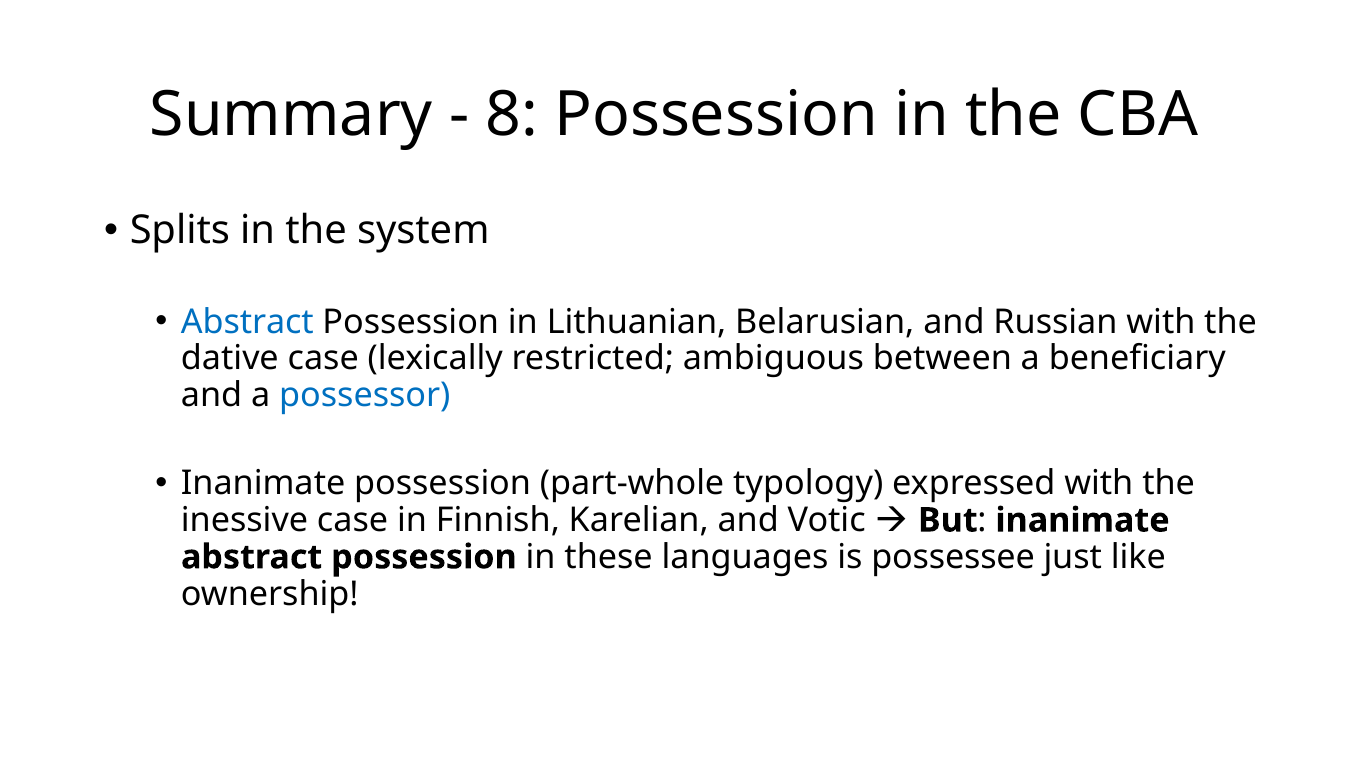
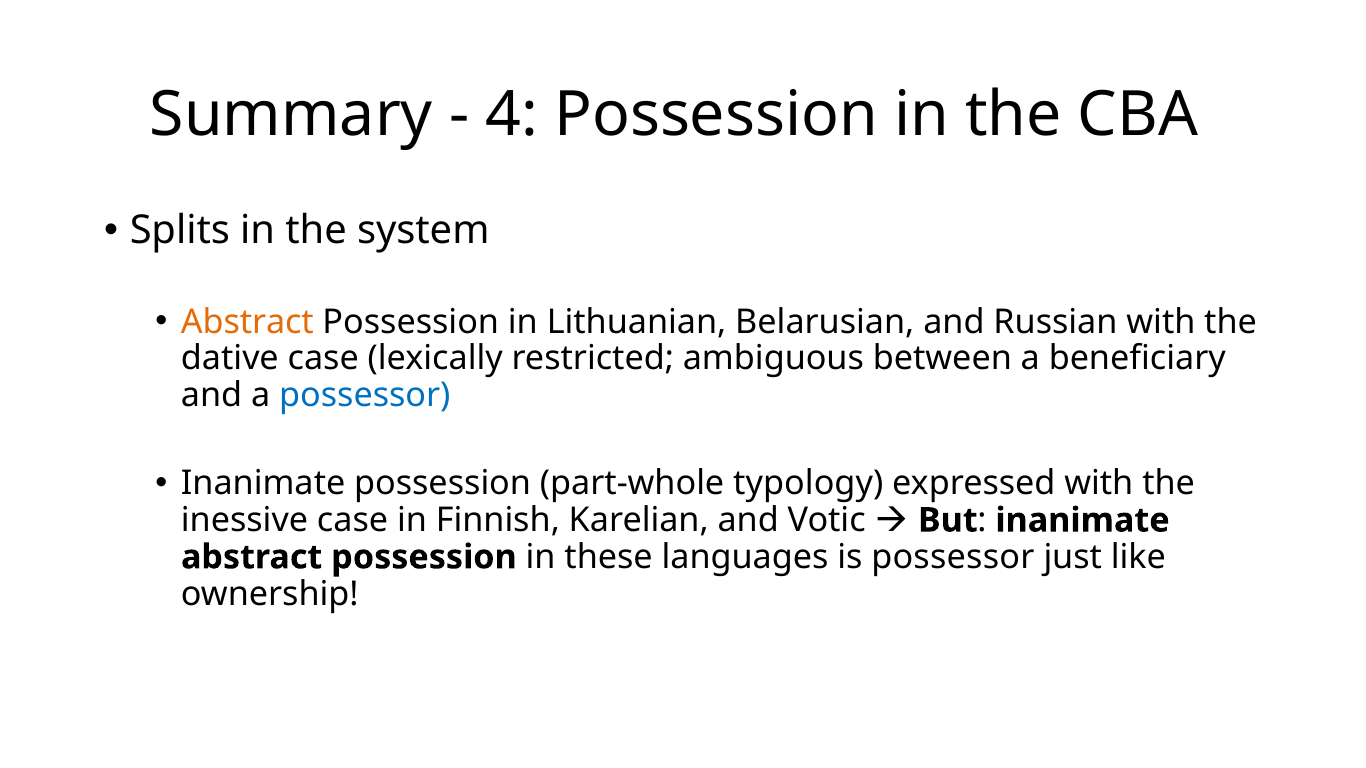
8: 8 -> 4 (512, 115)
Abstract colour: blue -> orange (247, 322)
is possessee: possessee -> possessor (953, 557)
